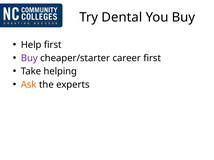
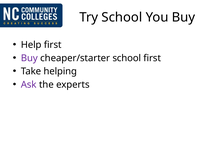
Try Dental: Dental -> School (122, 17)
cheaper/starter career: career -> school (127, 58)
Ask colour: orange -> purple (29, 85)
